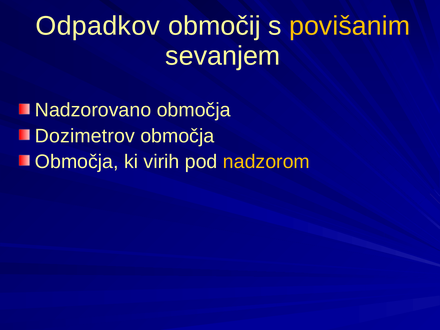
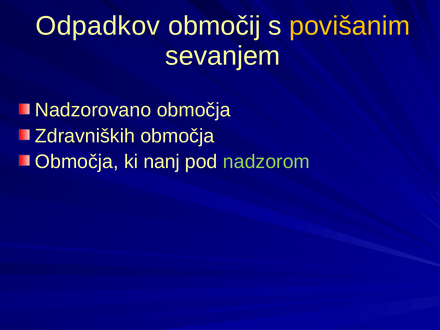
Dozimetrov: Dozimetrov -> Zdravniških (85, 136)
virih: virih -> nanj (162, 162)
nadzorom colour: yellow -> light green (266, 162)
